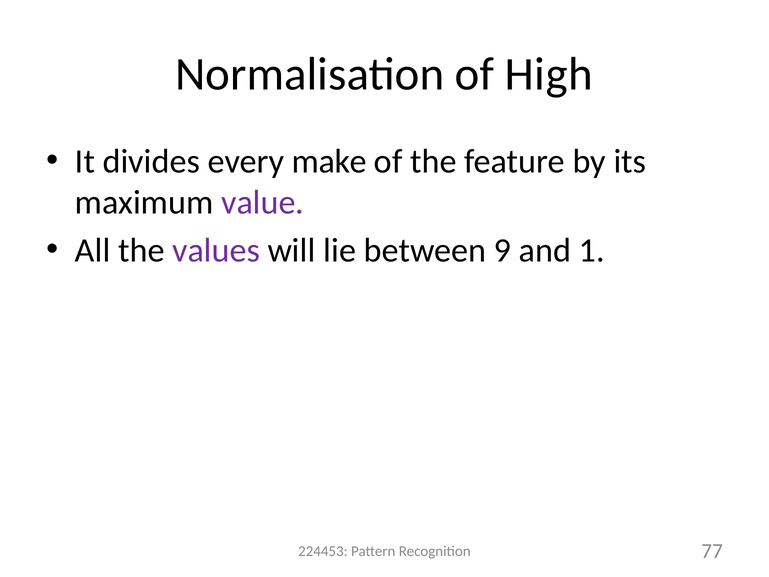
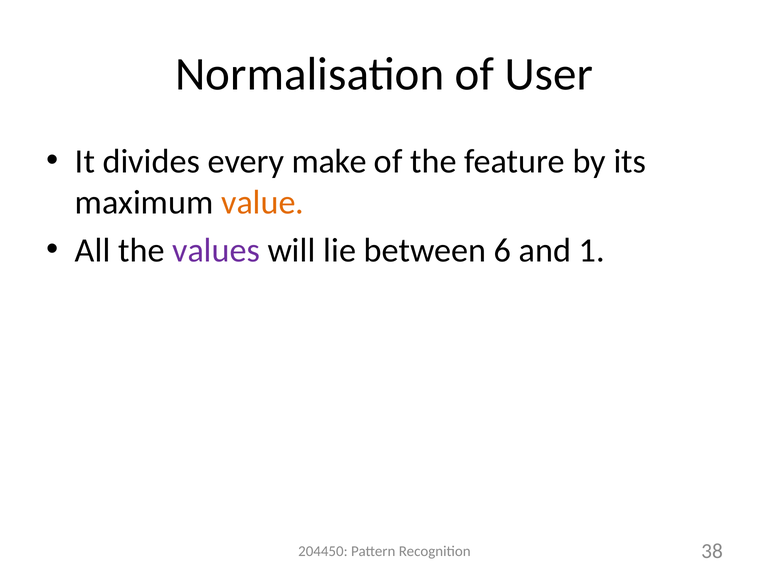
High: High -> User (549, 74)
value colour: purple -> orange (263, 202)
9: 9 -> 6 (502, 250)
224453: 224453 -> 204450 (323, 551)
77: 77 -> 38 (712, 551)
